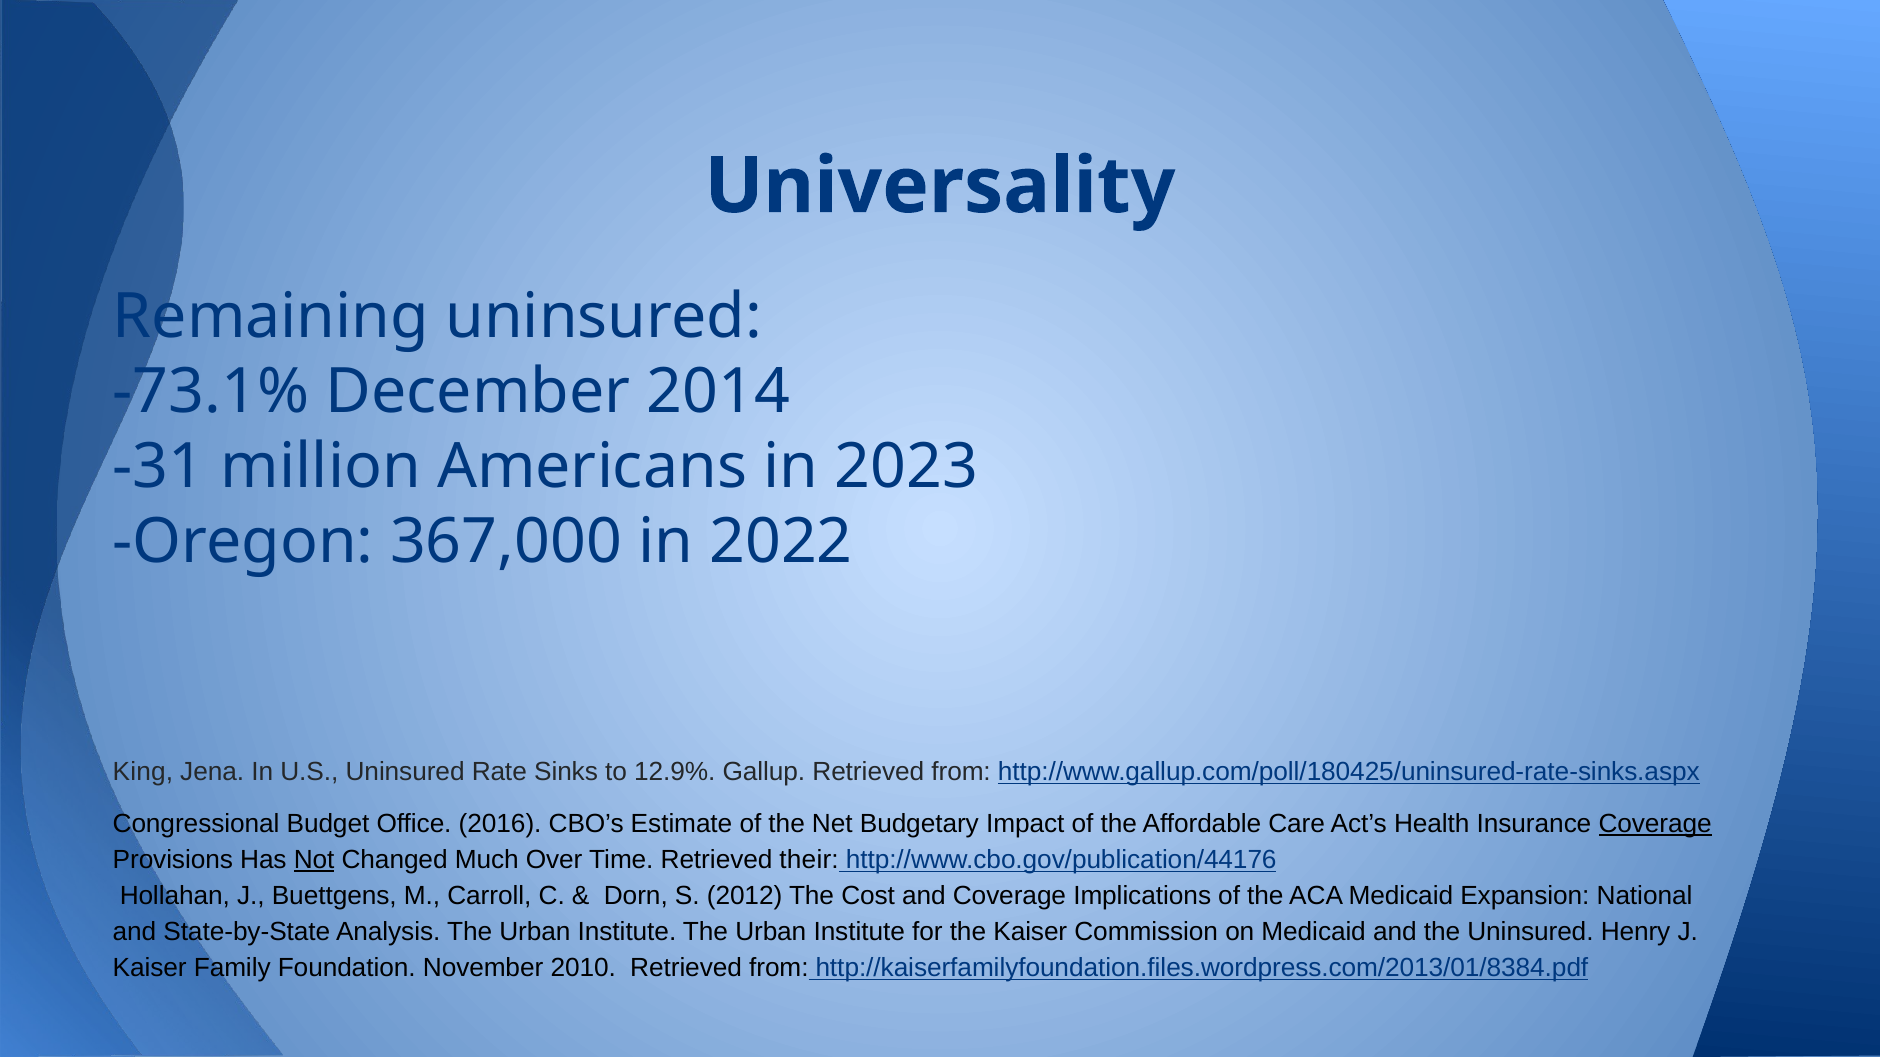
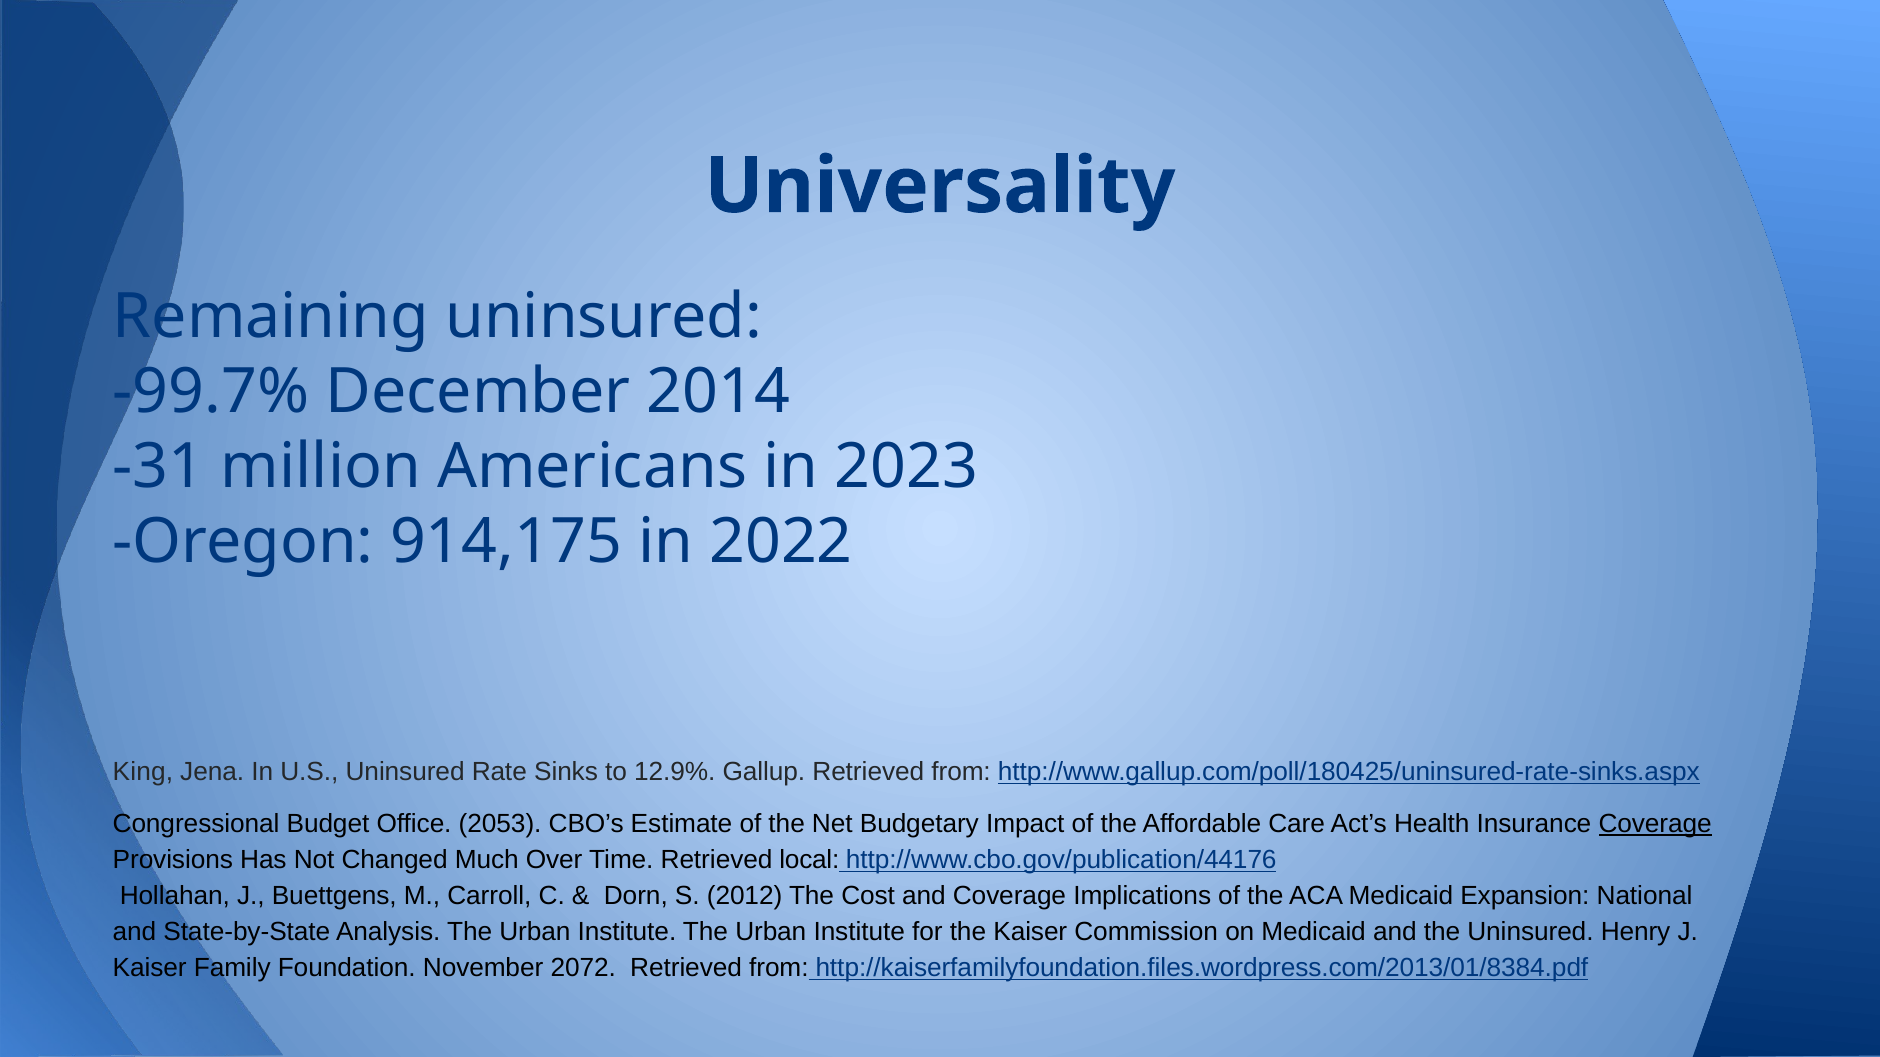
-73.1%: -73.1% -> -99.7% (211, 392)
367,000: 367,000 -> 914,175 (506, 542)
2016: 2016 -> 2053 (500, 824)
Not underline: present -> none (314, 860)
their: their -> local (809, 860)
2010: 2010 -> 2072 (583, 968)
